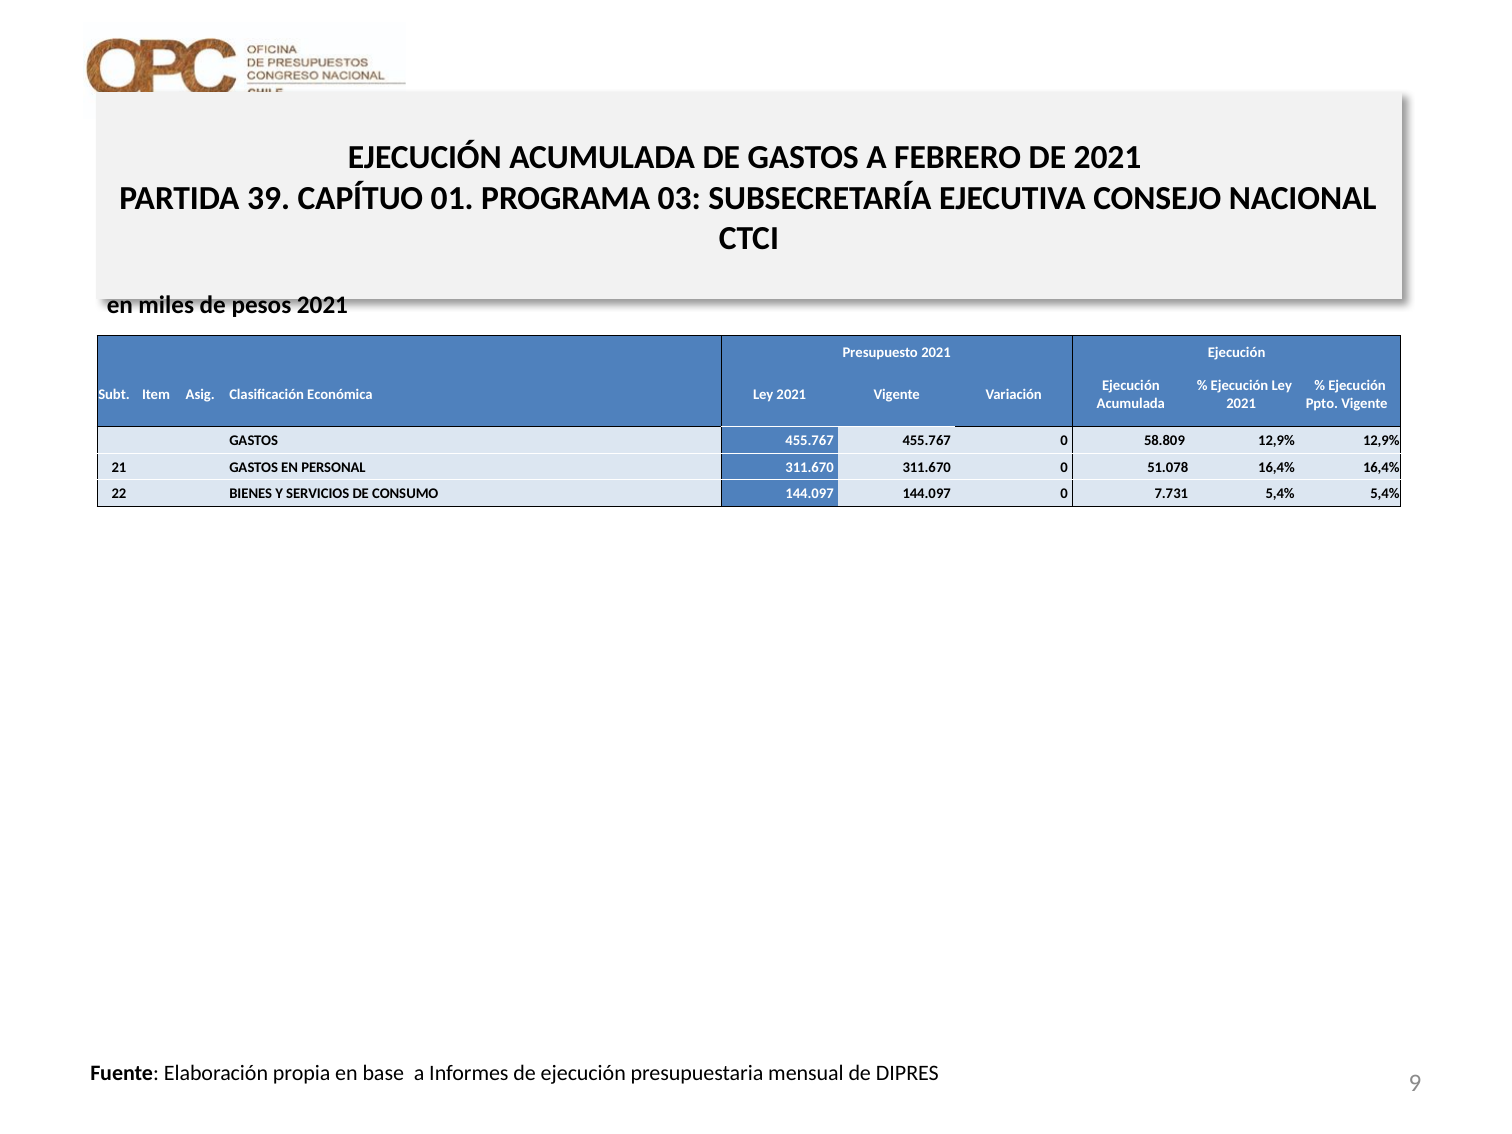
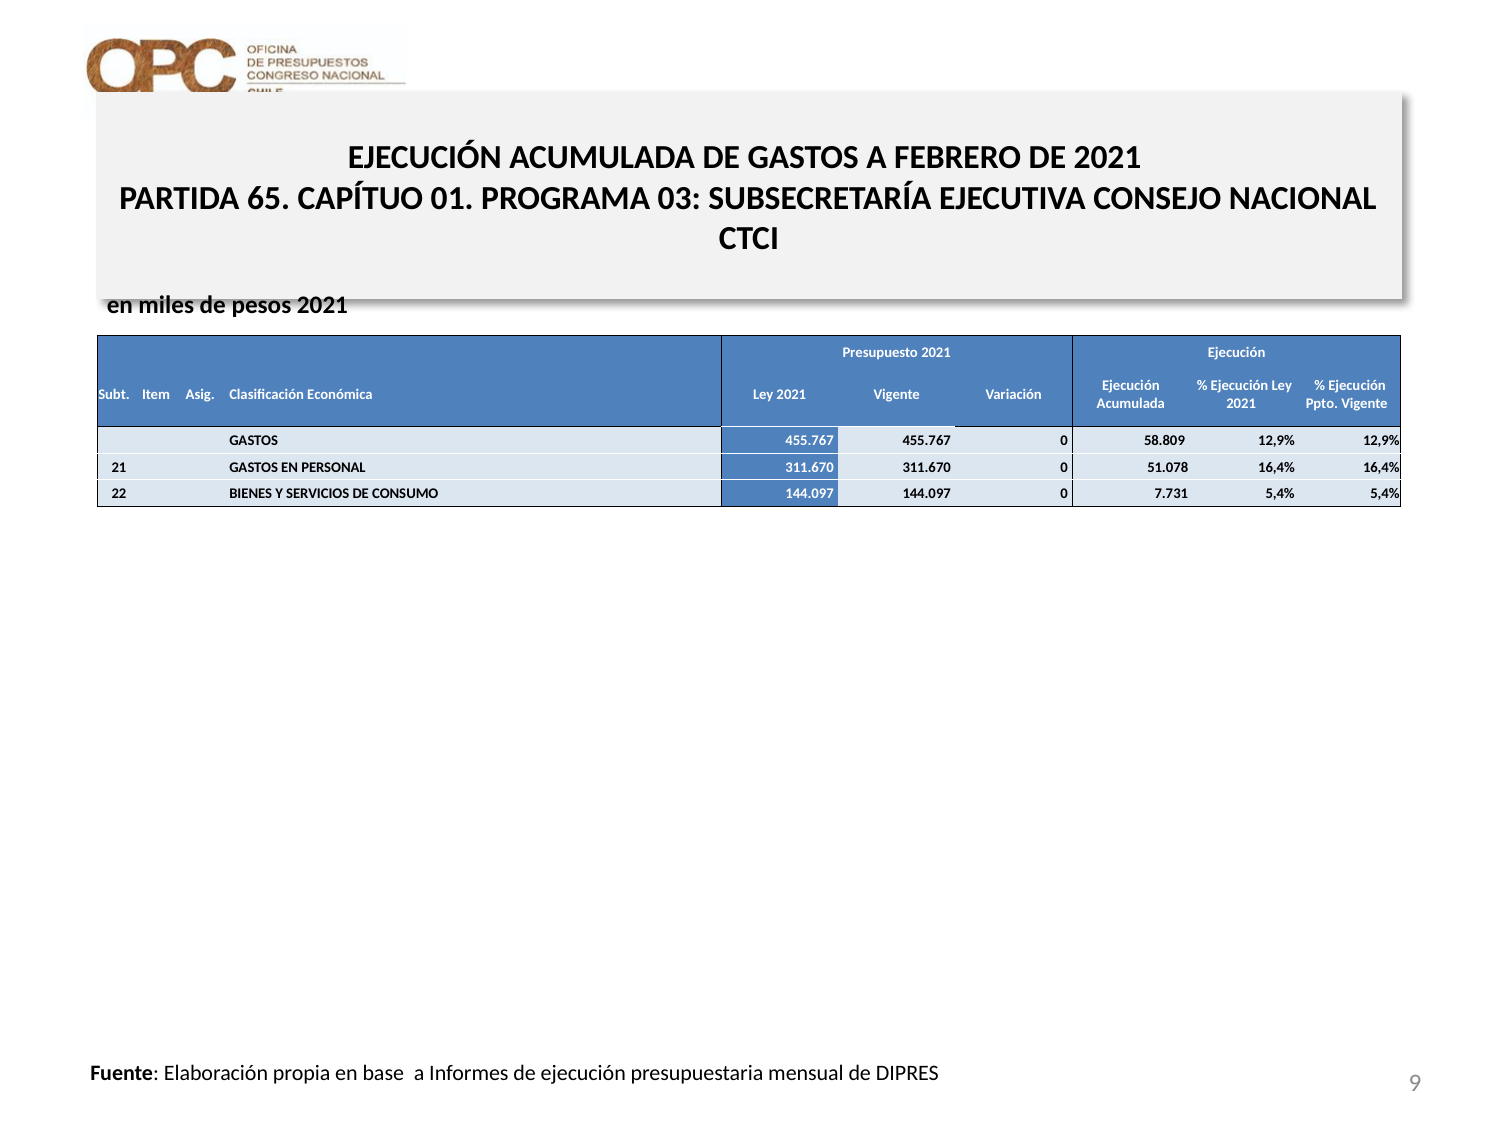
39: 39 -> 65 (269, 198)
